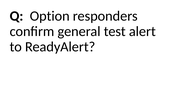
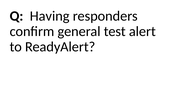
Option: Option -> Having (50, 16)
